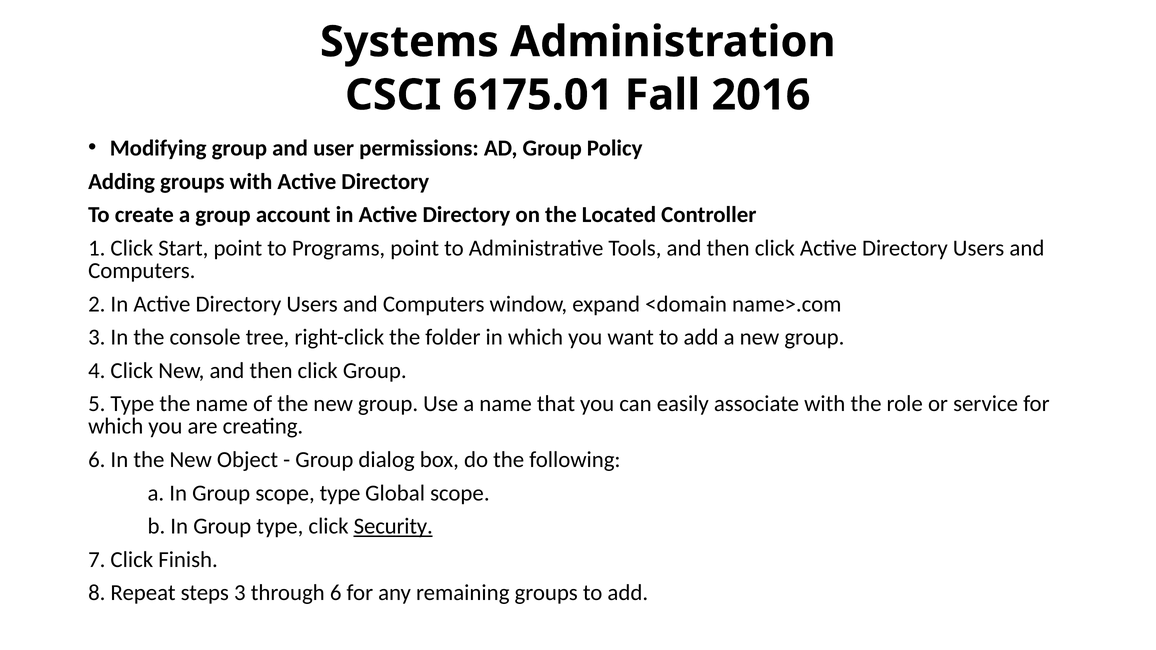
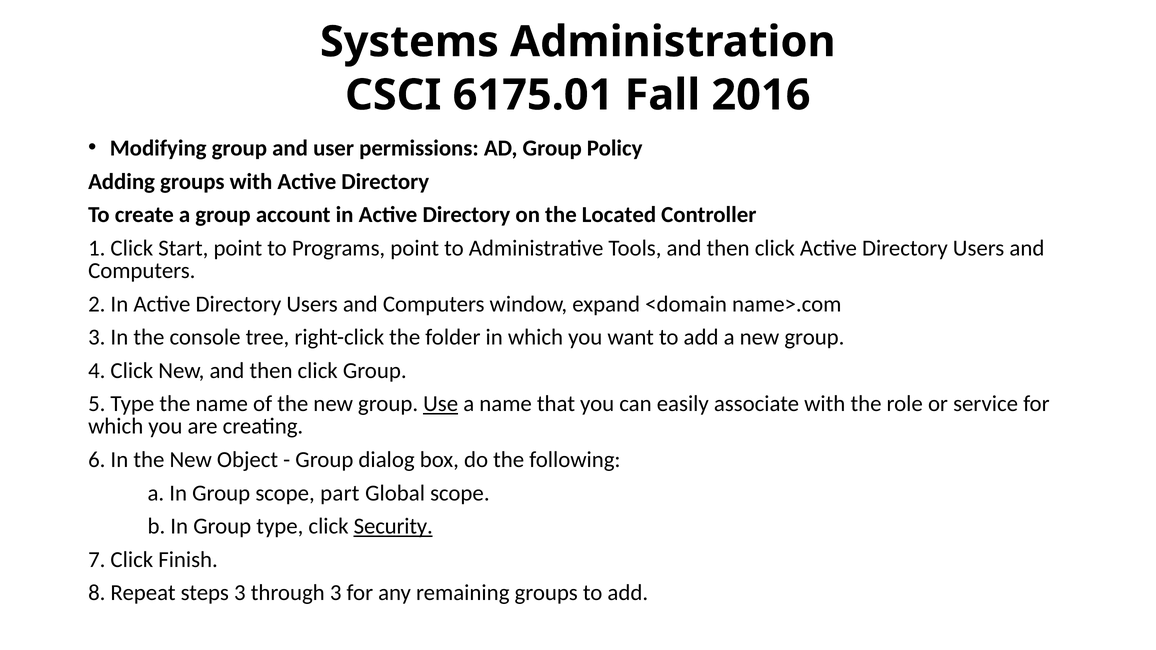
Use underline: none -> present (441, 404)
scope type: type -> part (340, 493)
through 6: 6 -> 3 (336, 593)
